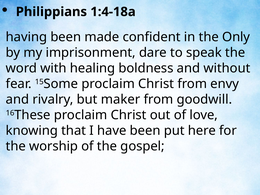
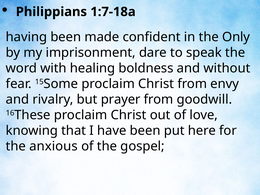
1:4-18a: 1:4-18a -> 1:7-18a (113, 12)
maker: maker -> prayer (121, 99)
worship: worship -> anxious (53, 146)
